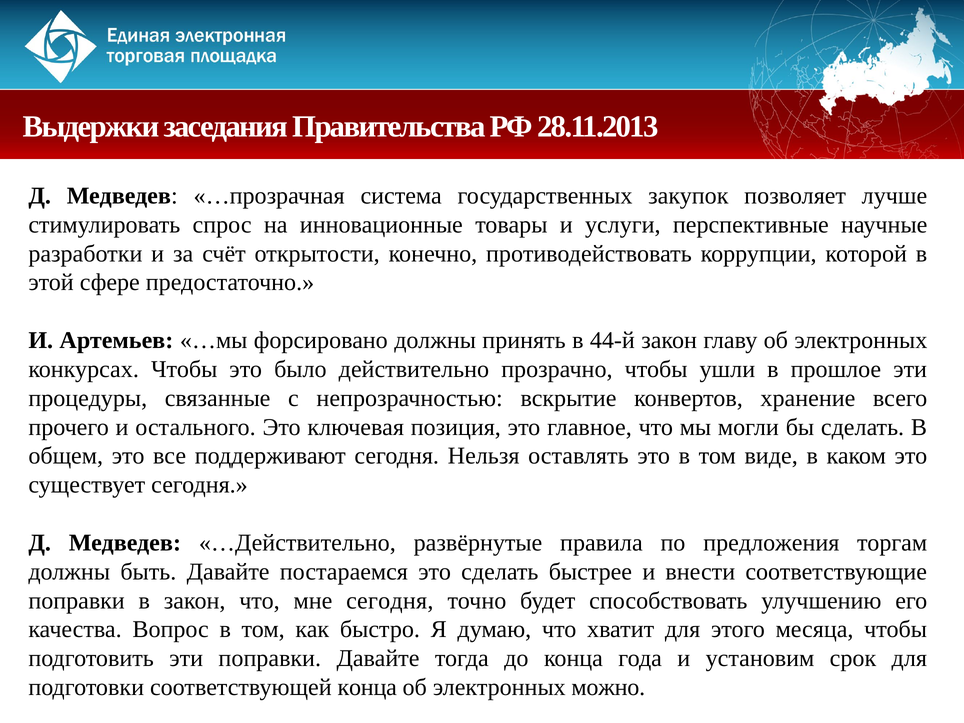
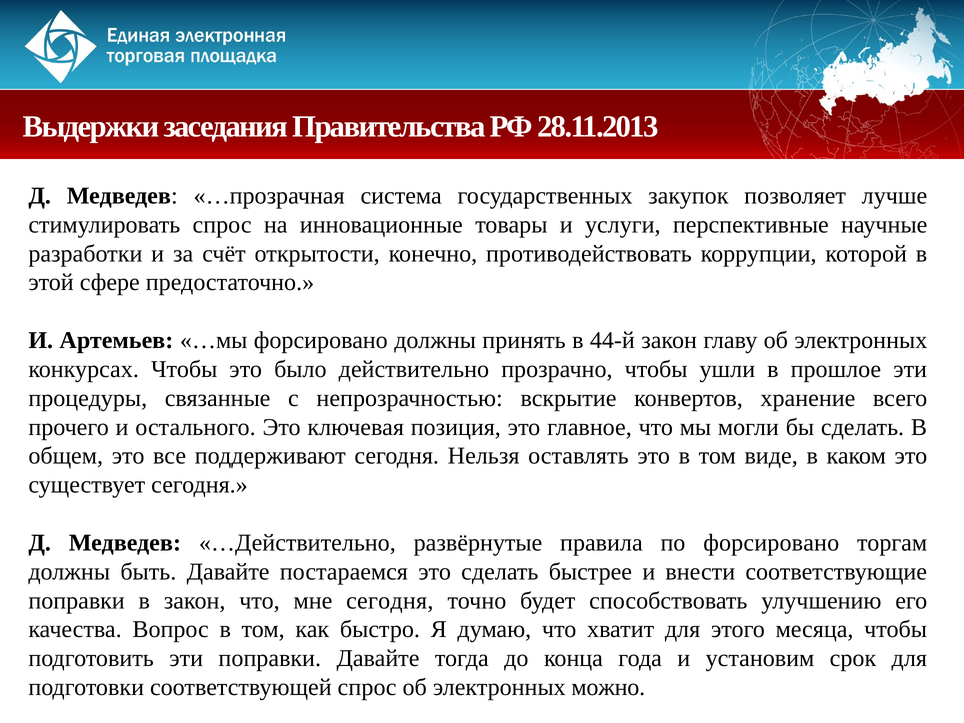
по предложения: предложения -> форсировано (771, 543)
соответствующей конца: конца -> спрос (367, 687)
